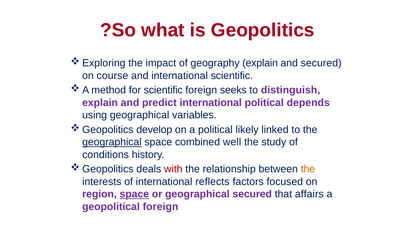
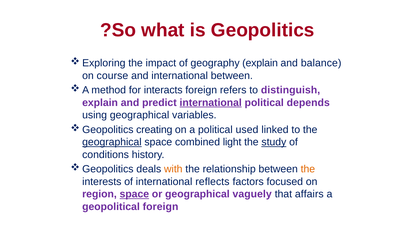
and secured: secured -> balance (321, 63)
international scientific: scientific -> between (232, 75)
for scientific: scientific -> interacts (163, 90)
seeks: seeks -> refers (233, 90)
international underline: none -> present (211, 102)
develop: develop -> creating (154, 129)
likely: likely -> used (247, 129)
well: well -> light (232, 142)
study underline: none -> present (274, 142)
with colour: red -> orange (173, 169)
geographical secured: secured -> vaguely (252, 194)
